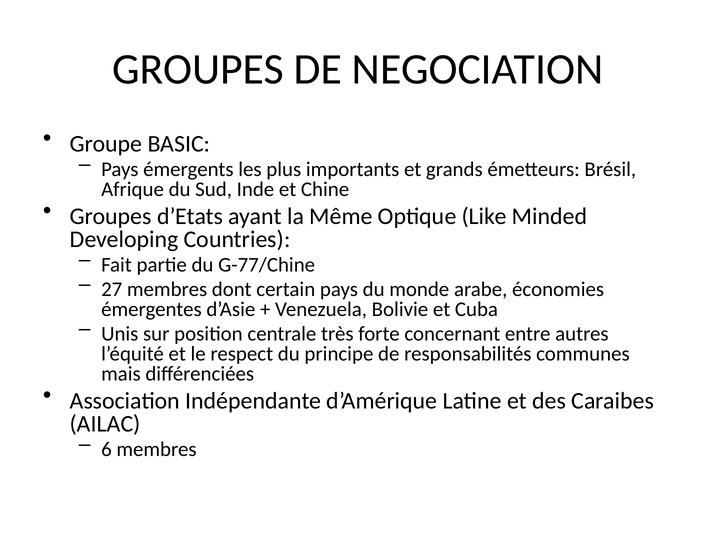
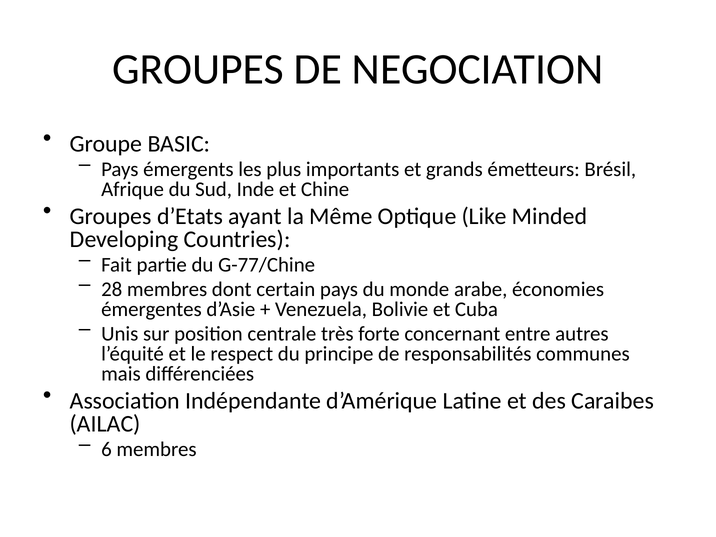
27: 27 -> 28 (112, 289)
